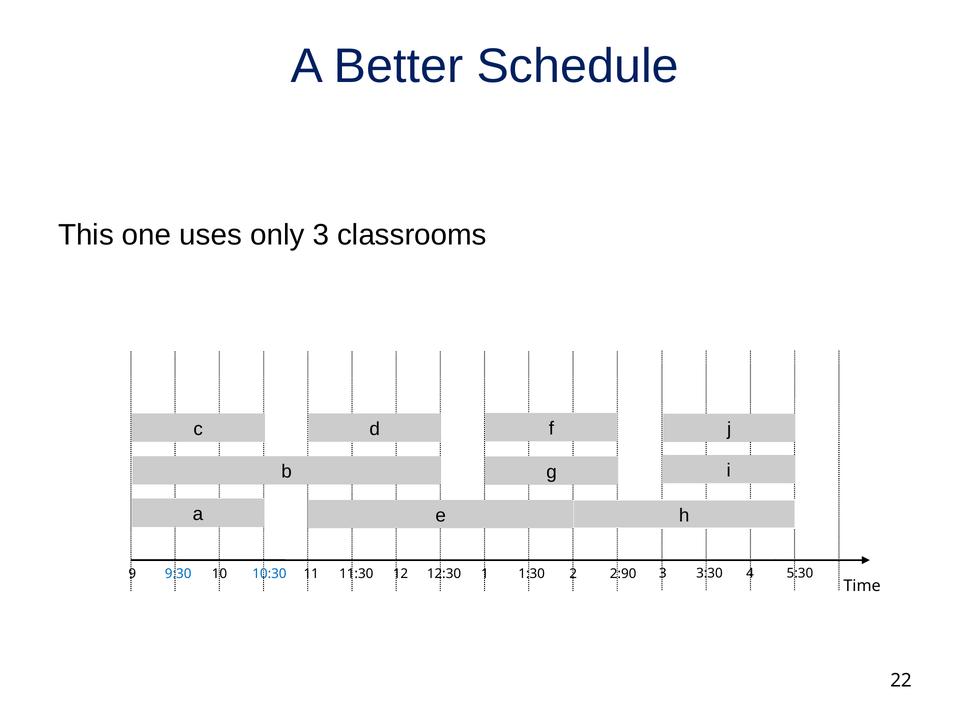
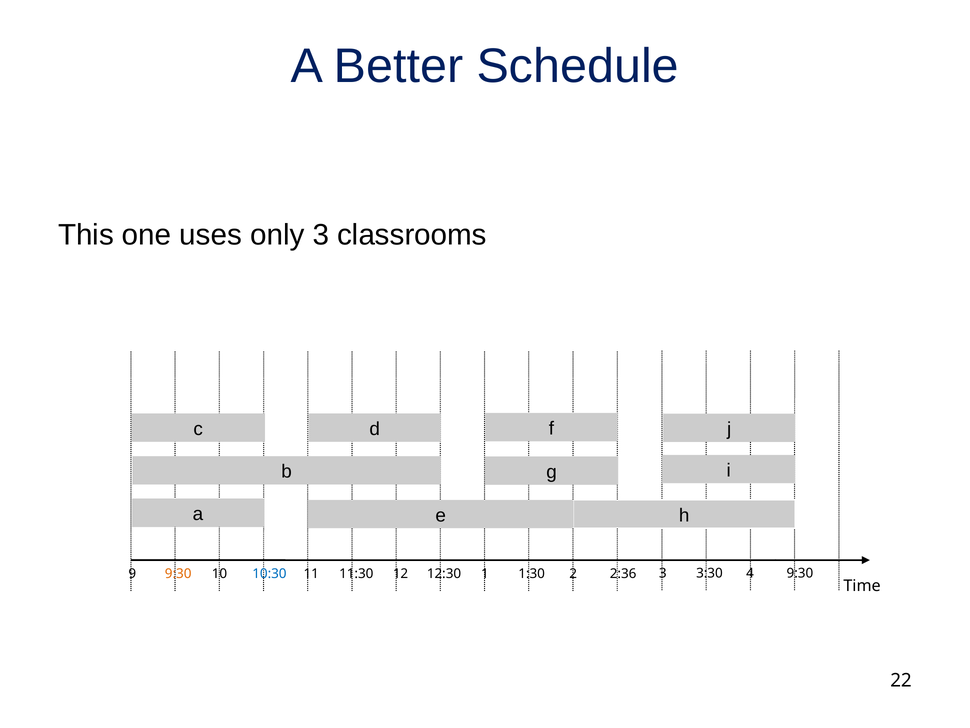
4 5:30: 5:30 -> 9:30 (800, 573)
9:30 colour: blue -> orange (178, 574)
2:90: 2:90 -> 2:36 (623, 574)
